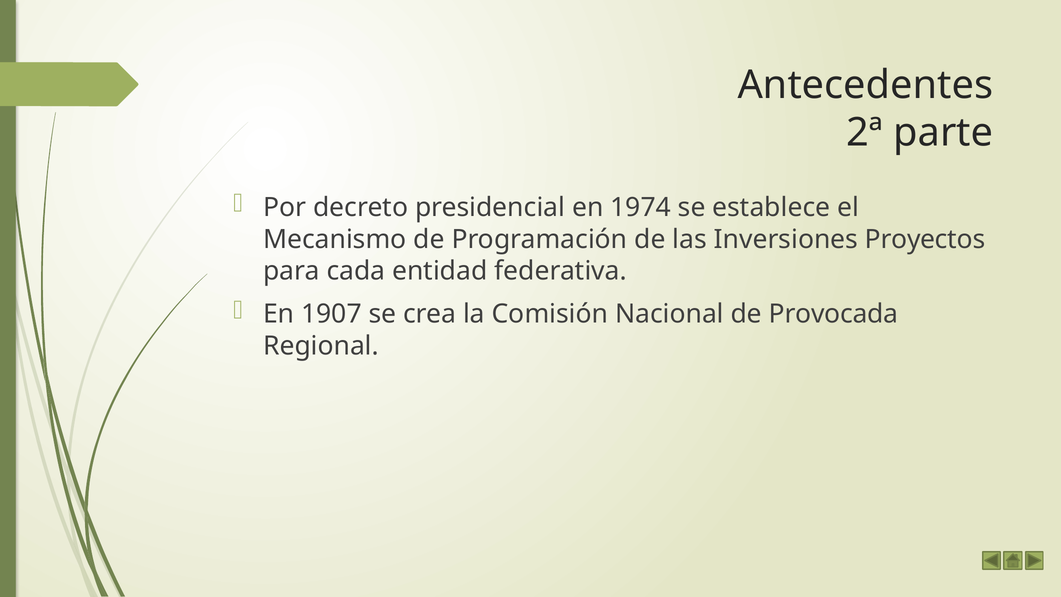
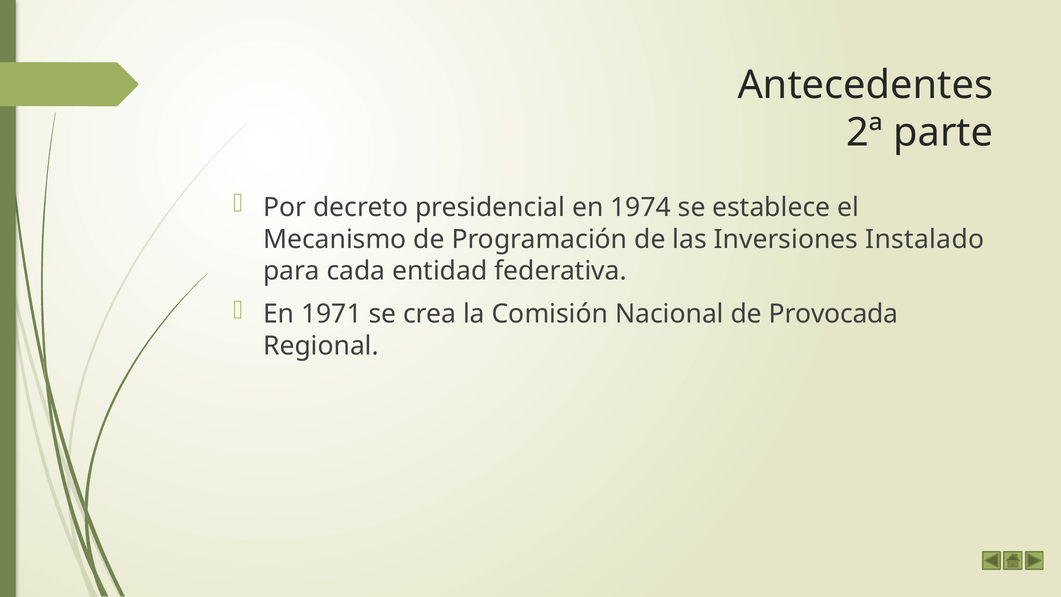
Proyectos: Proyectos -> Instalado (925, 239)
1907: 1907 -> 1971 (331, 314)
